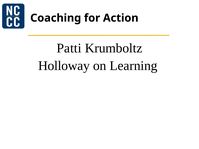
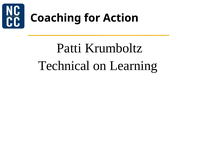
Holloway: Holloway -> Technical (64, 66)
